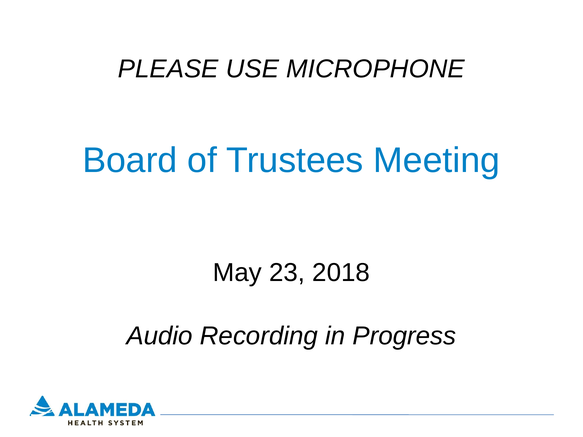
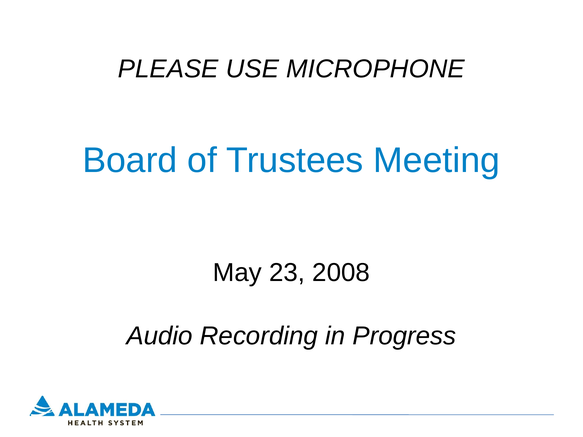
2018: 2018 -> 2008 (341, 273)
